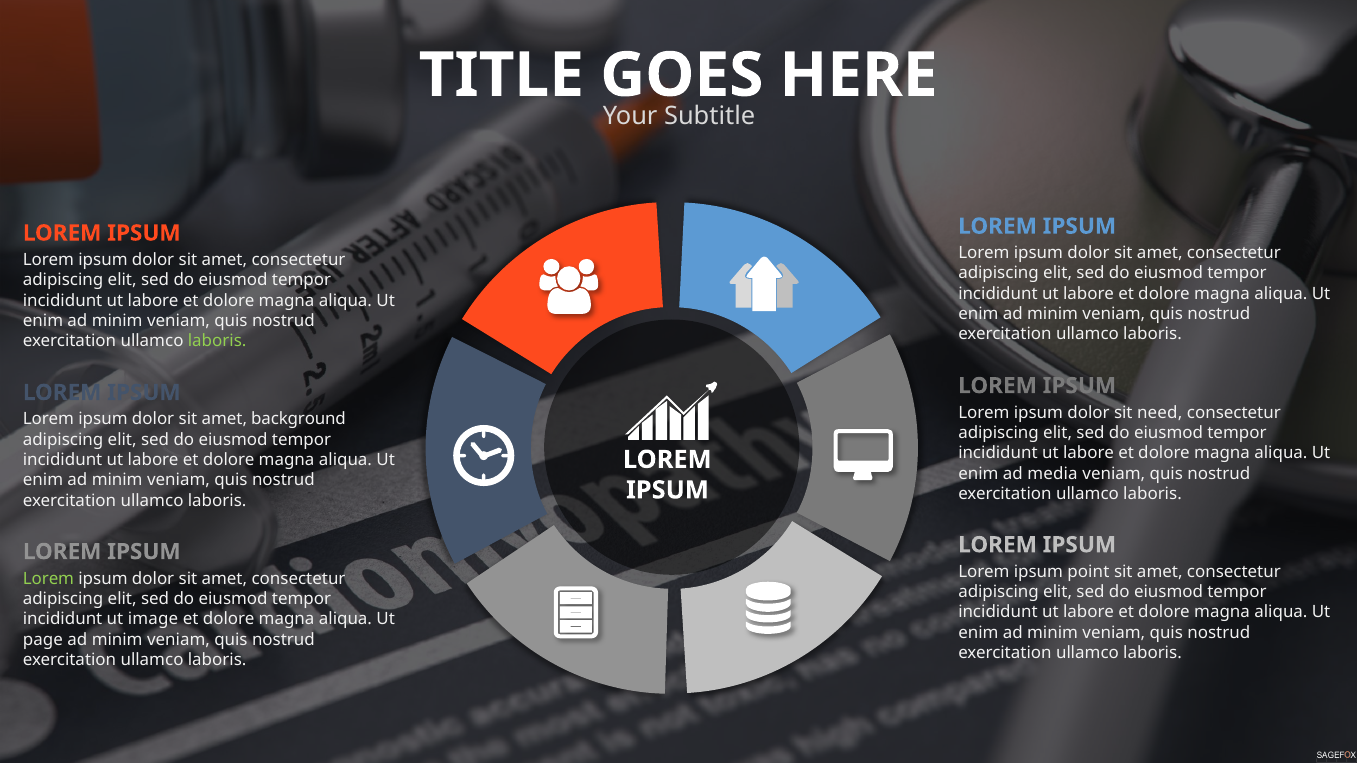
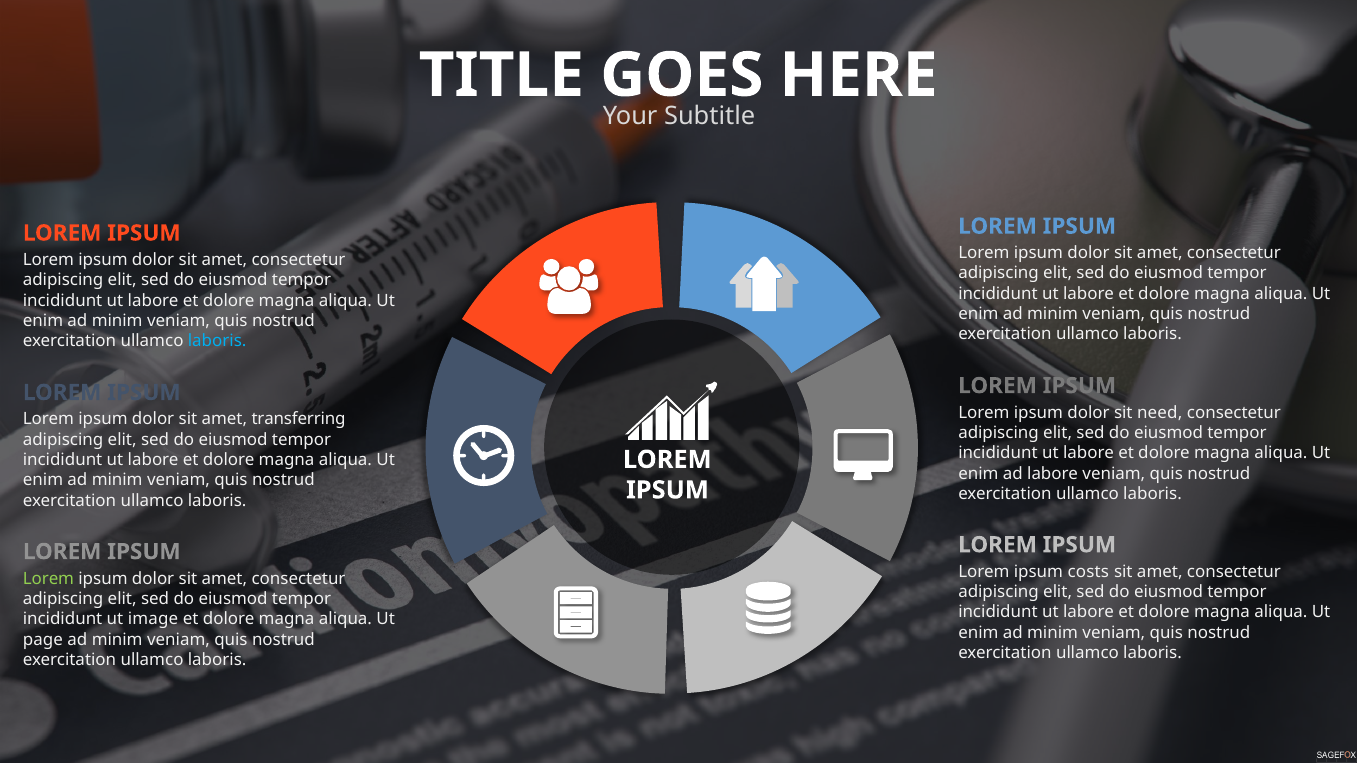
laboris colour: light green -> light blue (217, 341)
background: background -> transferring (299, 419)
ad media: media -> labore (1053, 474)
point: point -> costs (1088, 572)
